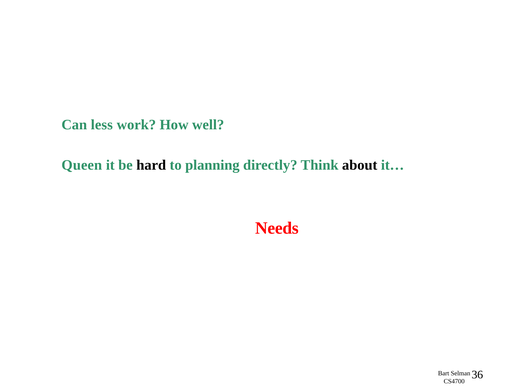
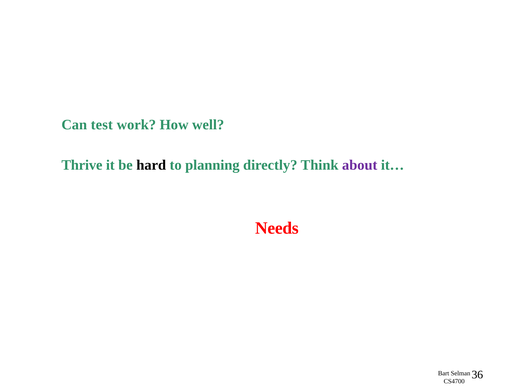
less: less -> test (102, 125)
Queen: Queen -> Thrive (82, 165)
about colour: black -> purple (360, 165)
